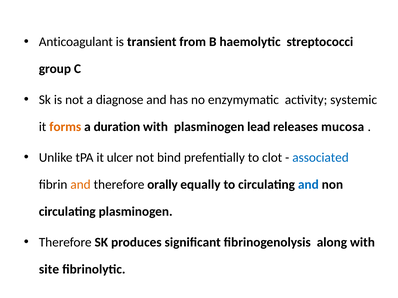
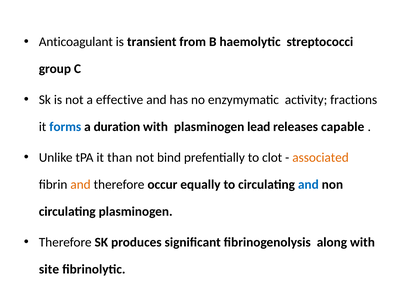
diagnose: diagnose -> effective (120, 100)
systemic: systemic -> fractions (354, 100)
forms colour: orange -> blue (65, 127)
mucosa: mucosa -> capable (343, 127)
ulcer: ulcer -> than (120, 158)
associated colour: blue -> orange (320, 158)
orally: orally -> occur (162, 185)
